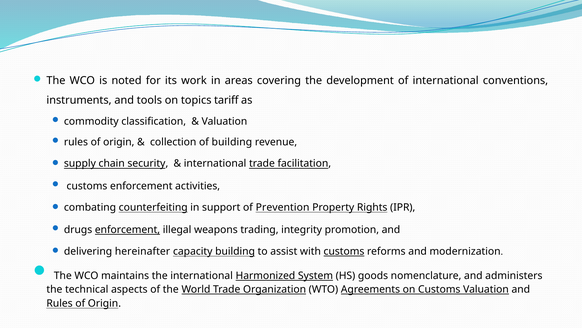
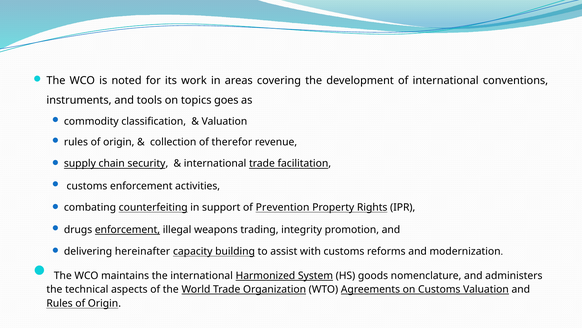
tariff: tariff -> goes (226, 100)
of building: building -> therefor (232, 142)
customs underline: present -> none (344, 251)
